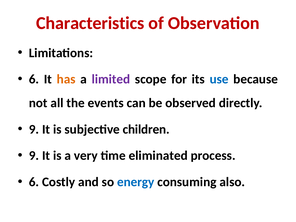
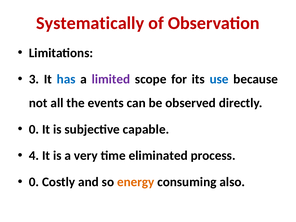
Characteristics: Characteristics -> Systematically (90, 23)
6: 6 -> 3 (34, 79)
has colour: orange -> blue (66, 79)
9: 9 -> 0 (34, 129)
children: children -> capable (146, 129)
9: 9 -> 4 (34, 156)
6: 6 -> 0 (34, 182)
energy colour: blue -> orange (136, 182)
